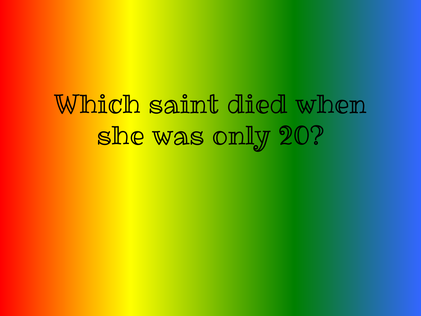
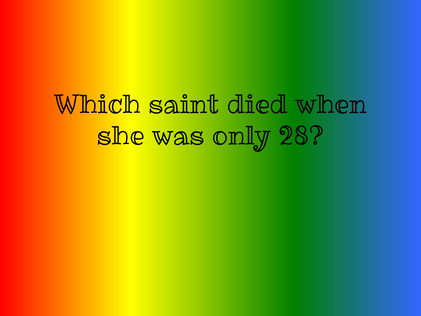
20: 20 -> 28 (301, 136)
